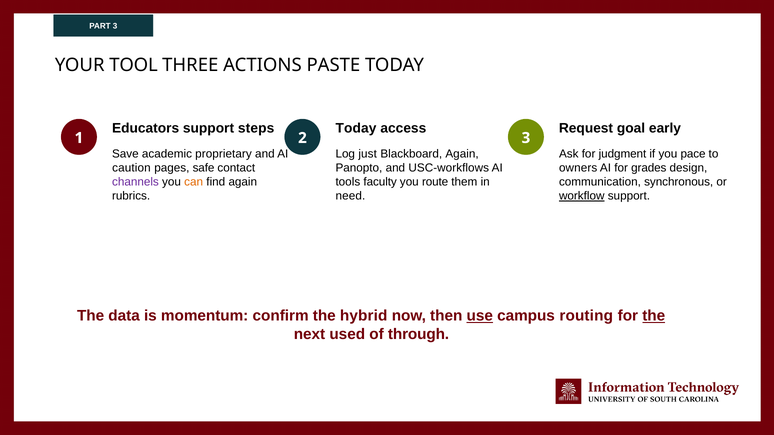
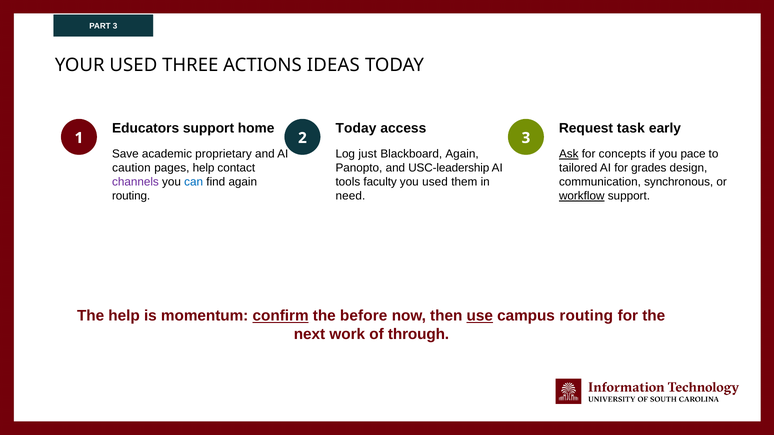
YOUR TOOL: TOOL -> USED (133, 65)
PASTE: PASTE -> IDEAS (333, 65)
steps: steps -> home (256, 128)
goal: goal -> task (631, 128)
Ask underline: none -> present (569, 154)
judgment: judgment -> concepts (622, 154)
pages safe: safe -> help (204, 168)
USC-workflows: USC-workflows -> USC-leadership (449, 168)
owners: owners -> tailored (578, 168)
can colour: orange -> blue (194, 182)
you route: route -> used (435, 182)
rubrics: rubrics -> routing (131, 196)
The data: data -> help (124, 316)
confirm underline: none -> present (281, 316)
hybrid: hybrid -> before (364, 316)
the underline: present -> none (654, 316)
used: used -> work (347, 335)
